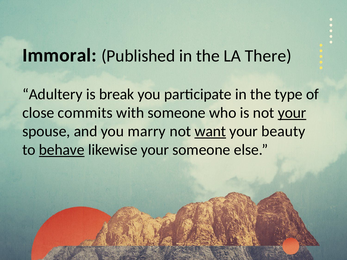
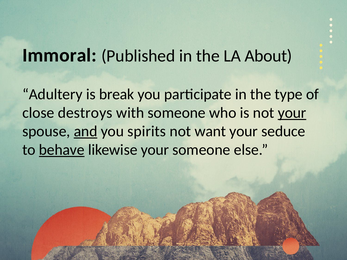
There: There -> About (268, 56)
commits: commits -> destroys (85, 113)
and underline: none -> present (86, 131)
marry: marry -> spirits (147, 131)
want underline: present -> none (210, 131)
beauty: beauty -> seduce (283, 131)
